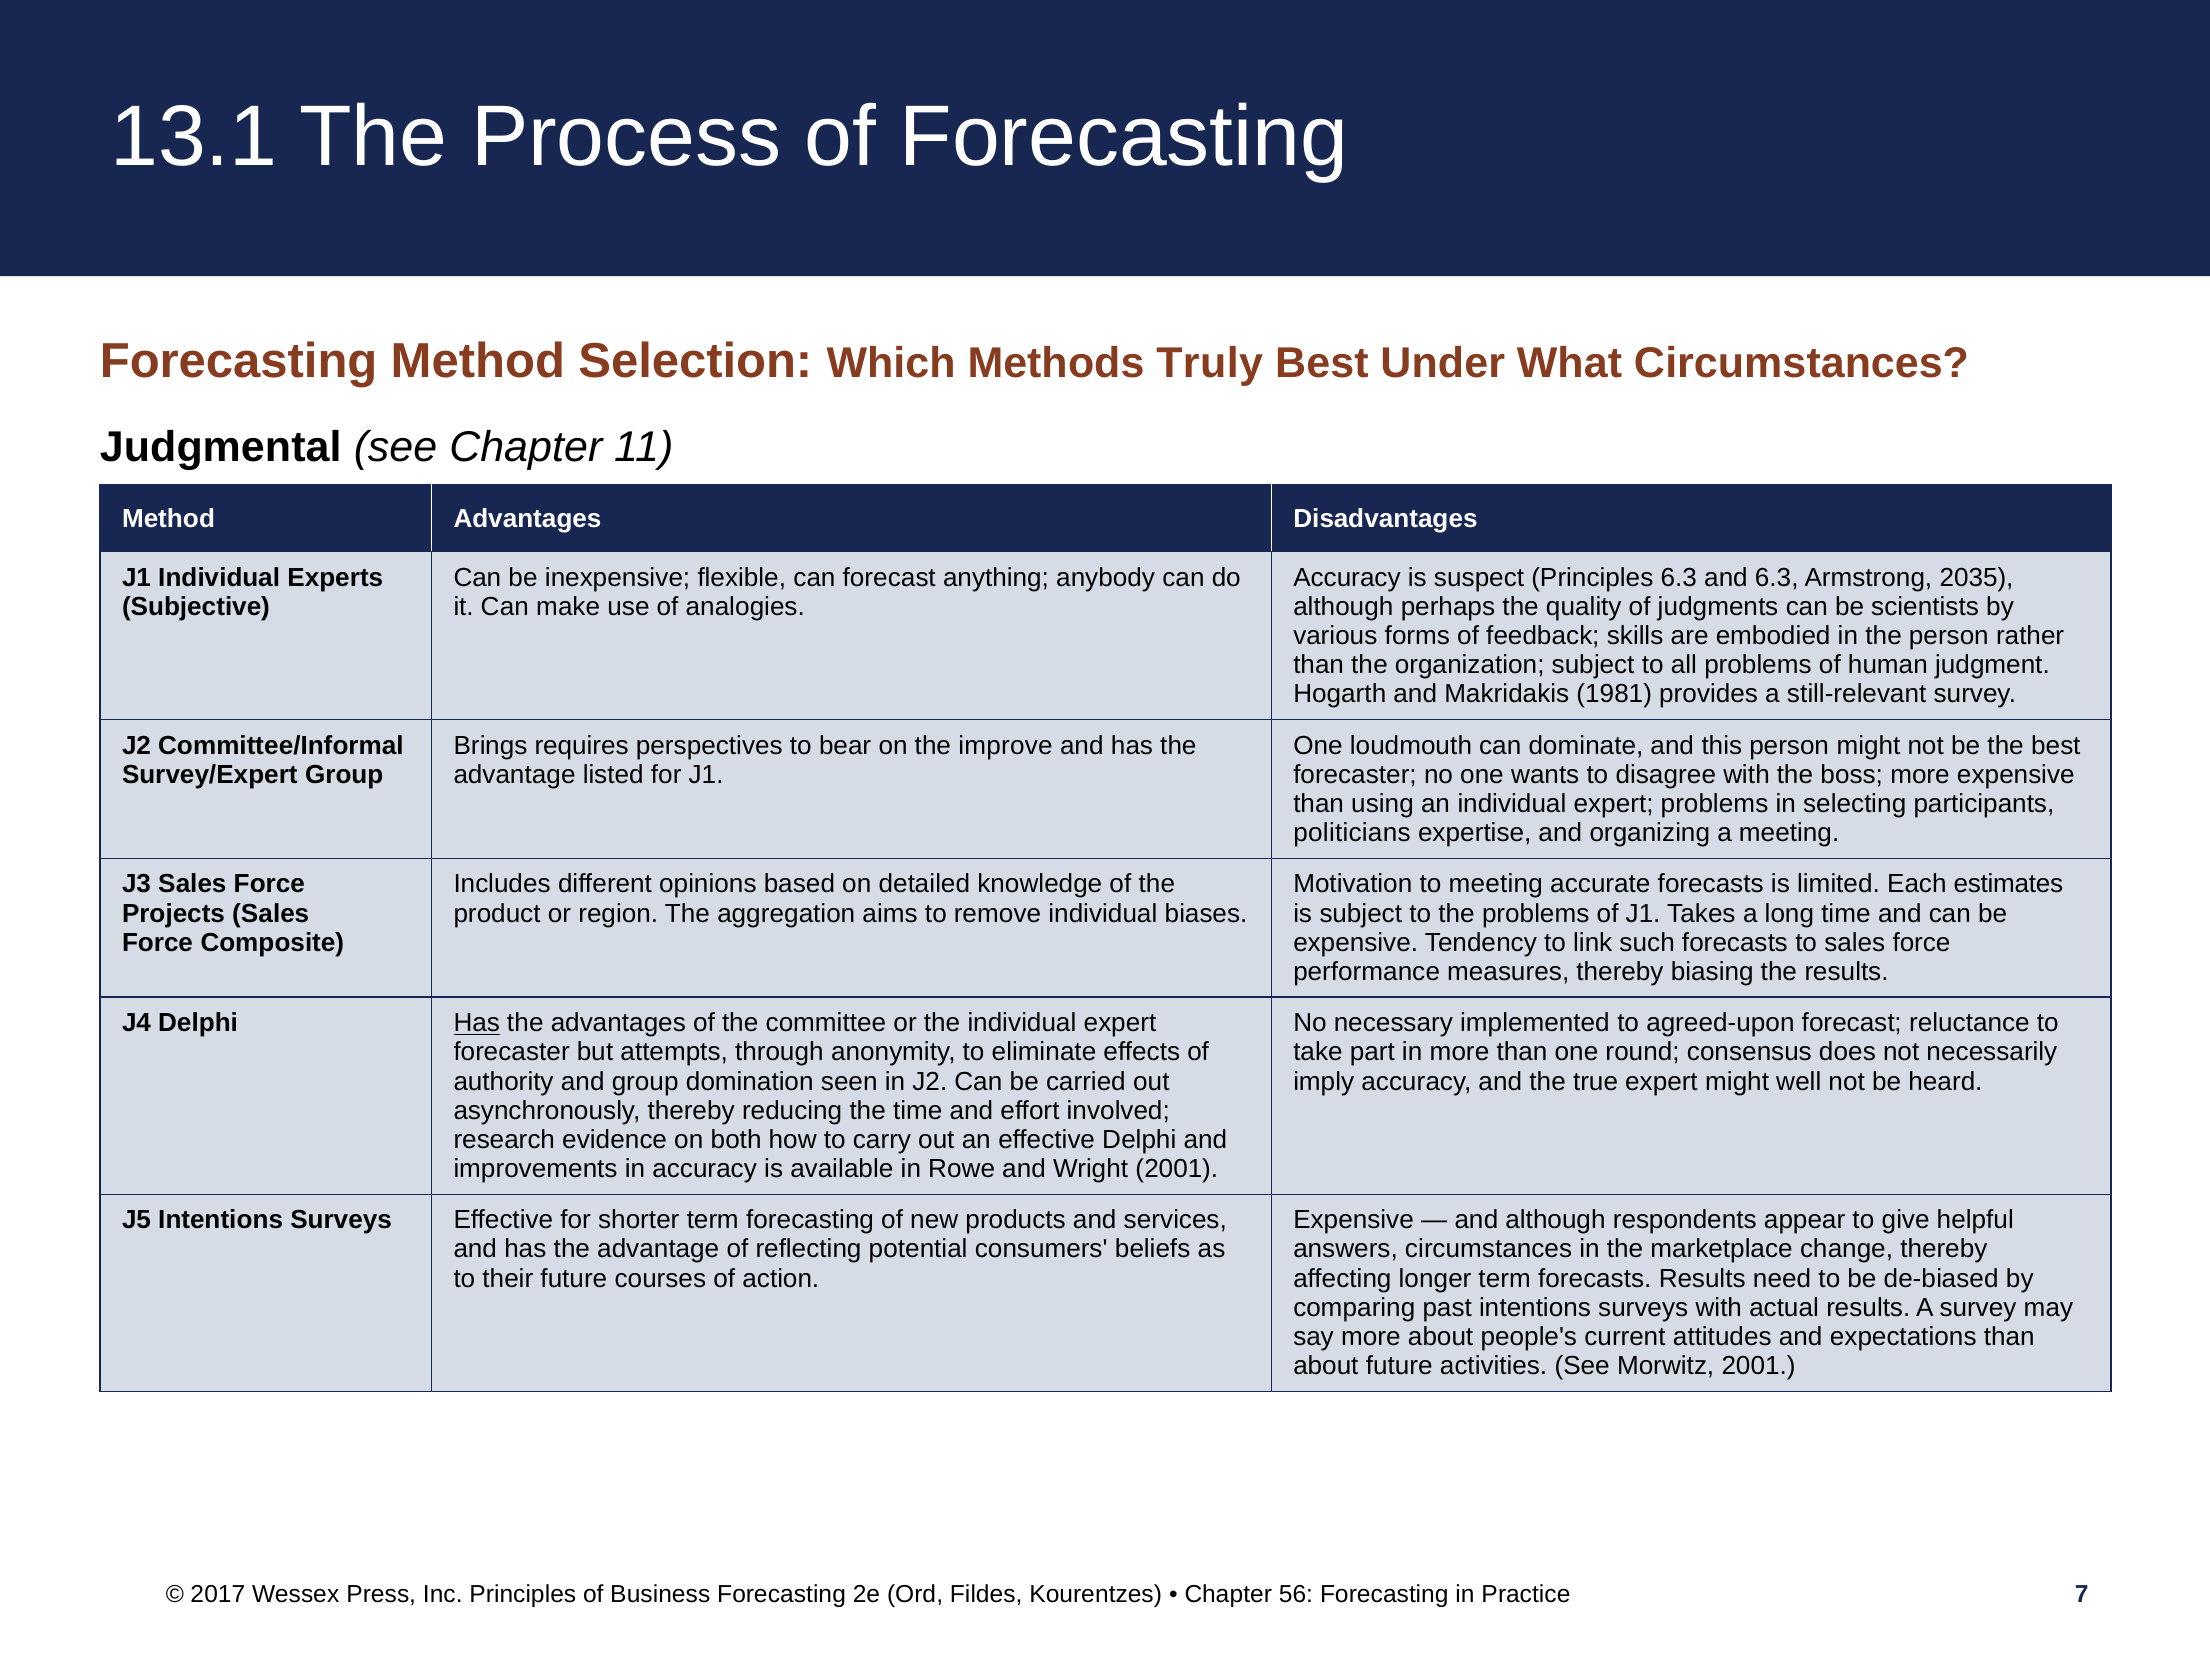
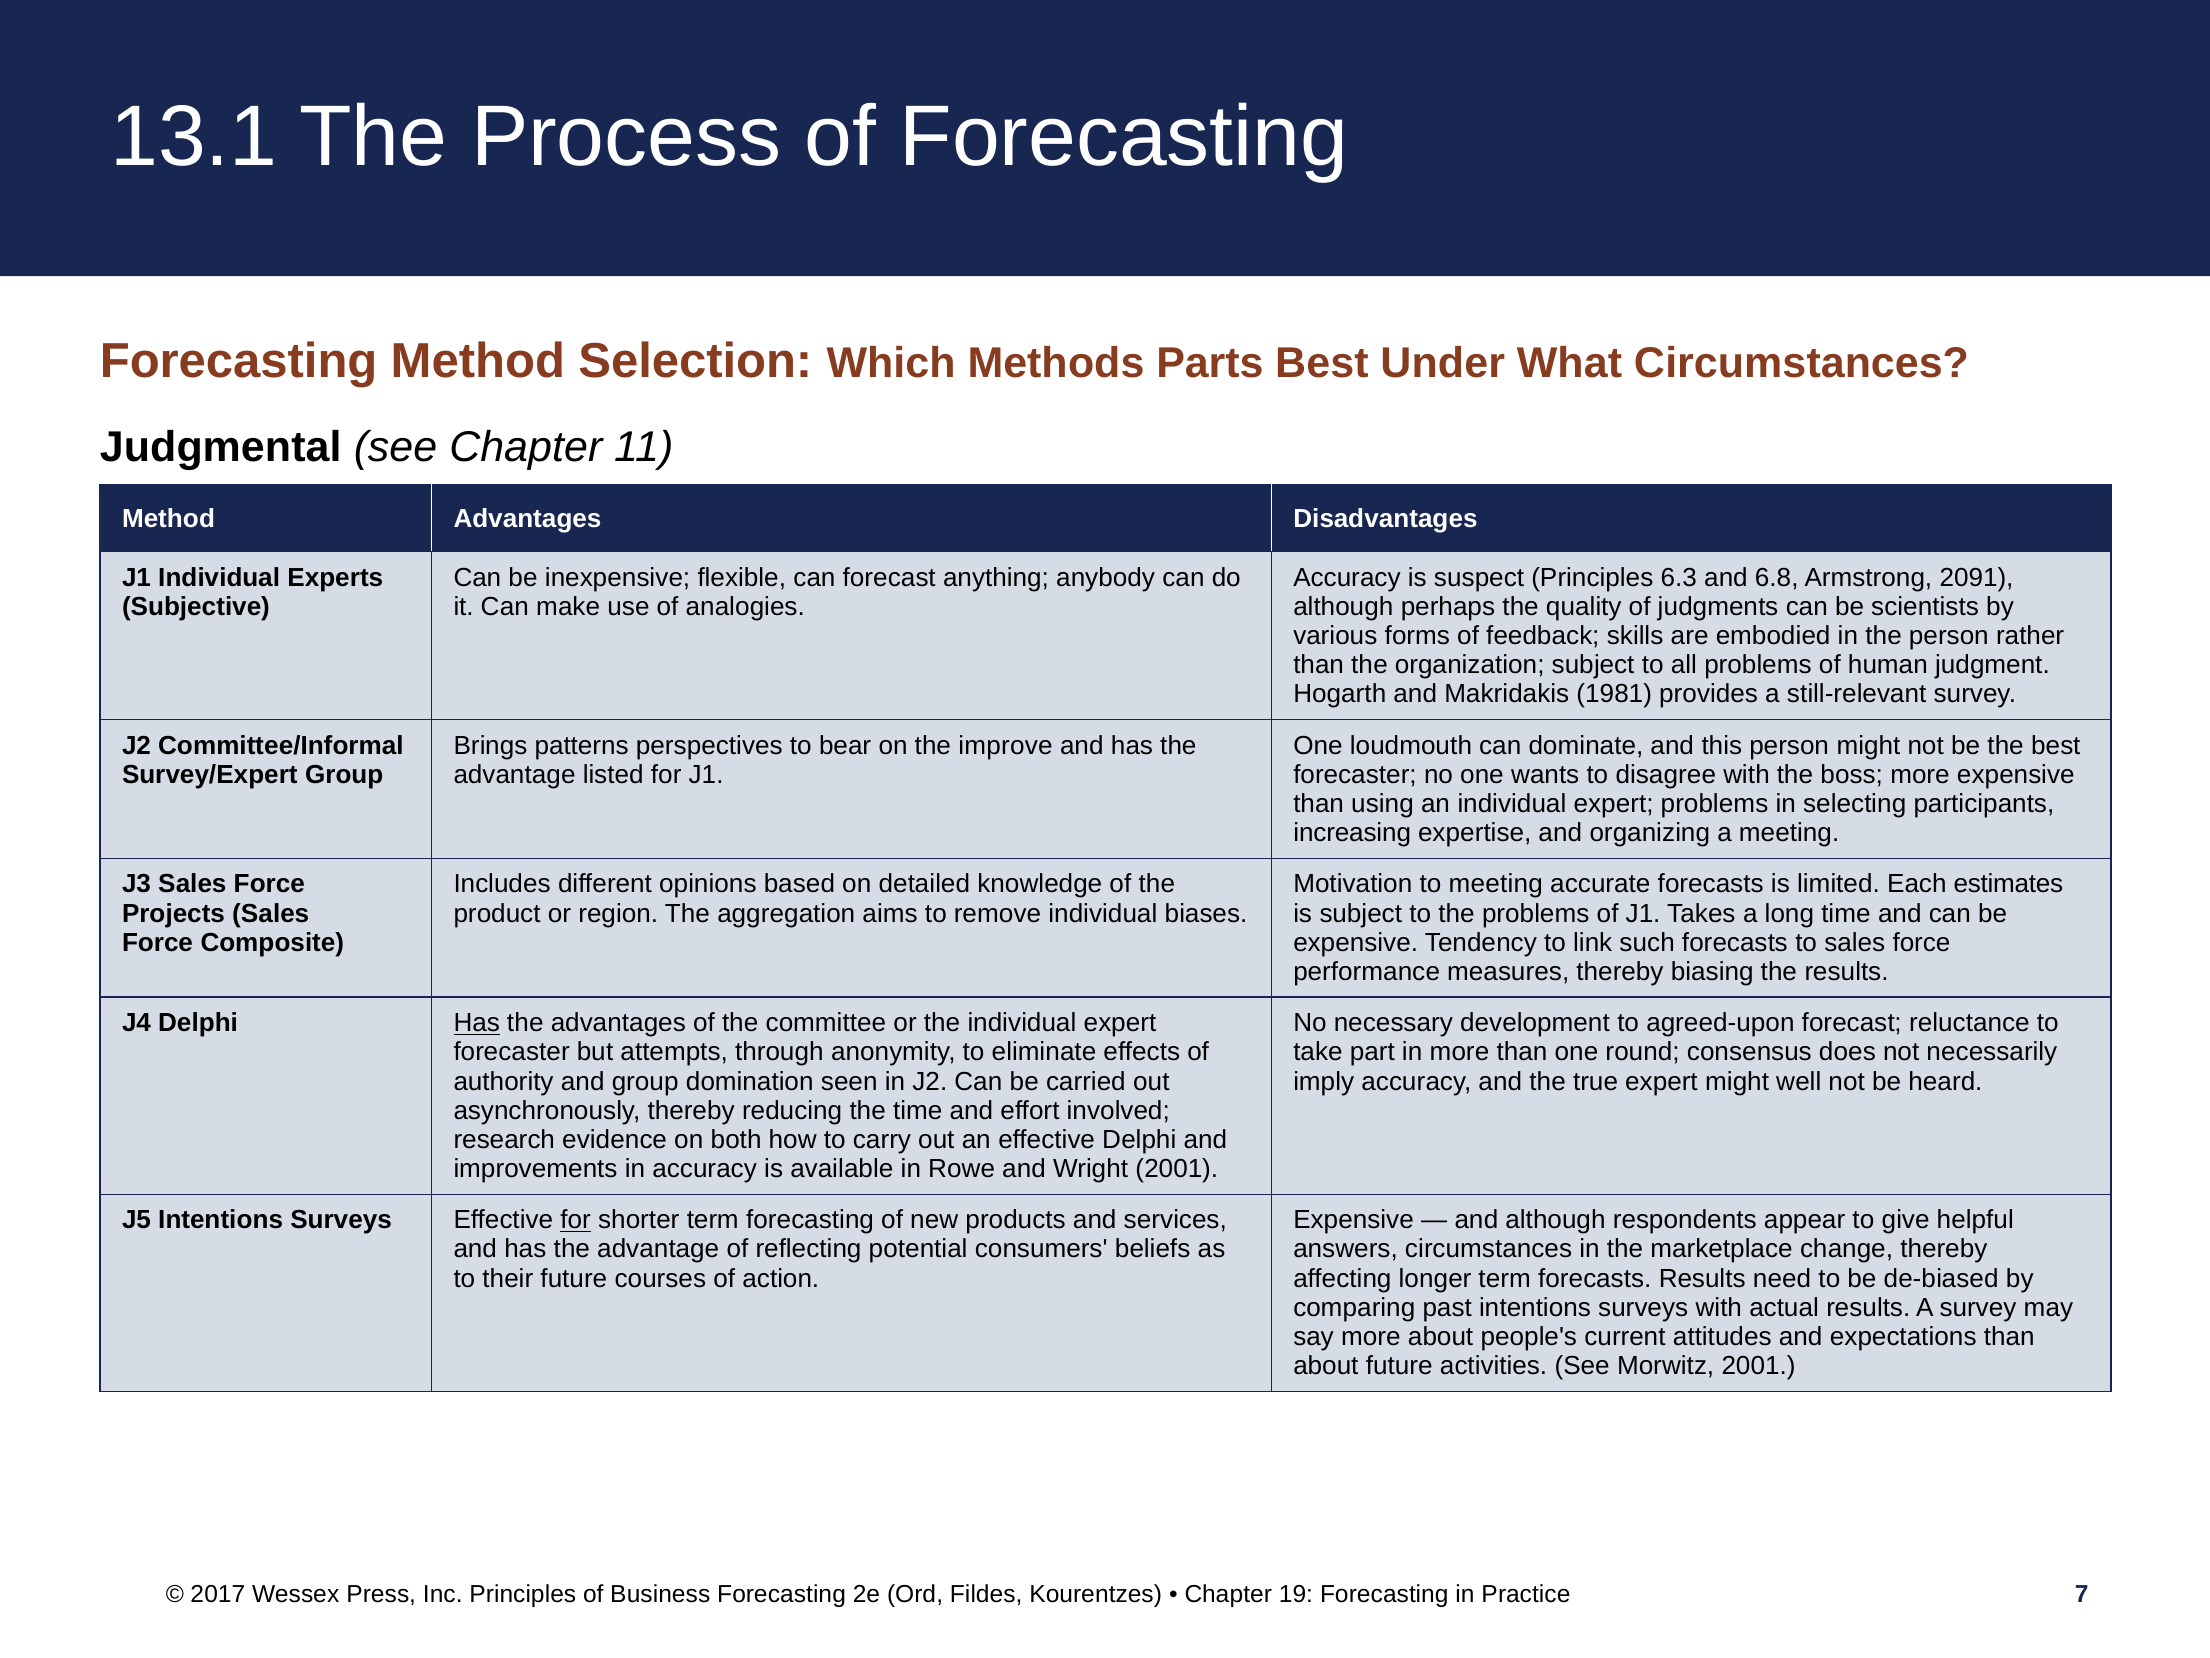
Truly: Truly -> Parts (1210, 364)
and 6.3: 6.3 -> 6.8 (1777, 577)
2035: 2035 -> 2091 (1977, 577)
requires: requires -> patterns (582, 745)
politicians: politicians -> increasing (1352, 833)
implemented: implemented -> development (1535, 1023)
for underline: none -> present (576, 1220)
56: 56 -> 19 (1296, 1594)
